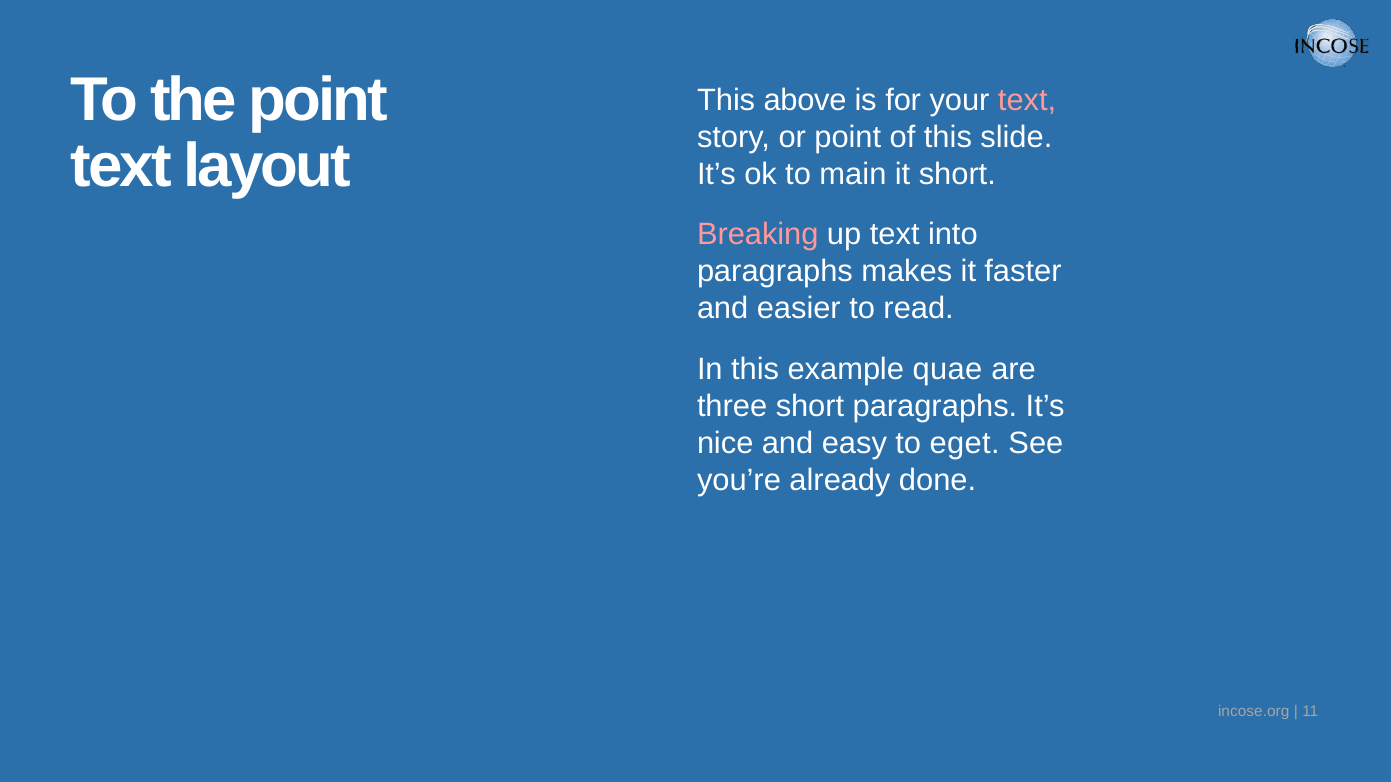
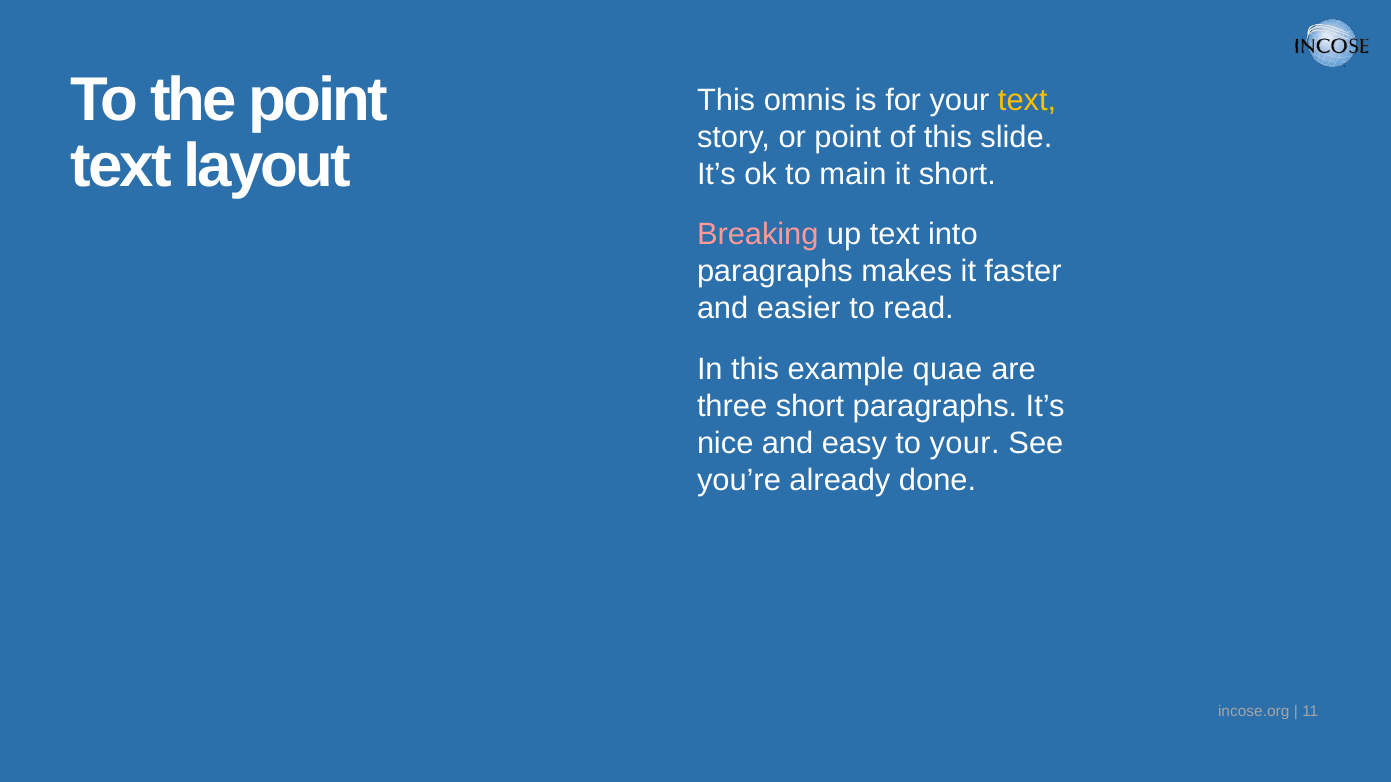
above: above -> omnis (805, 100)
text colour: pink -> yellow (1027, 100)
to eget: eget -> your (965, 443)
